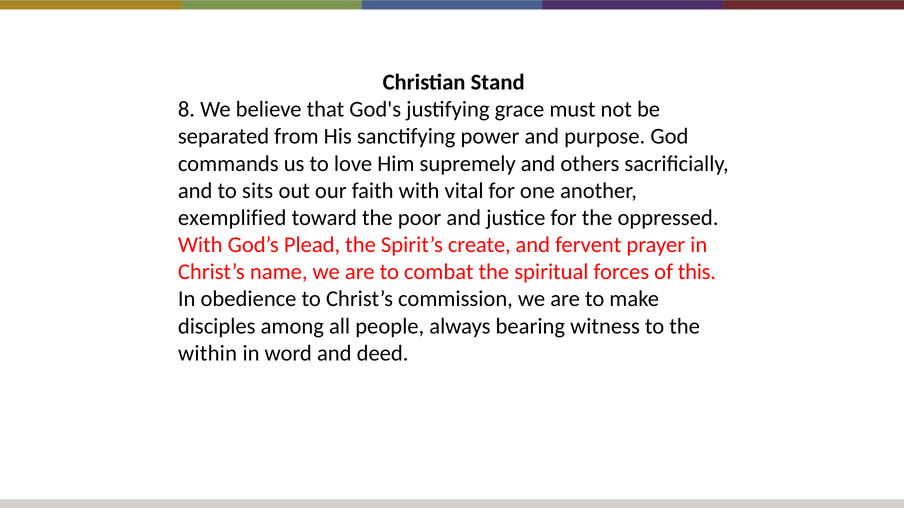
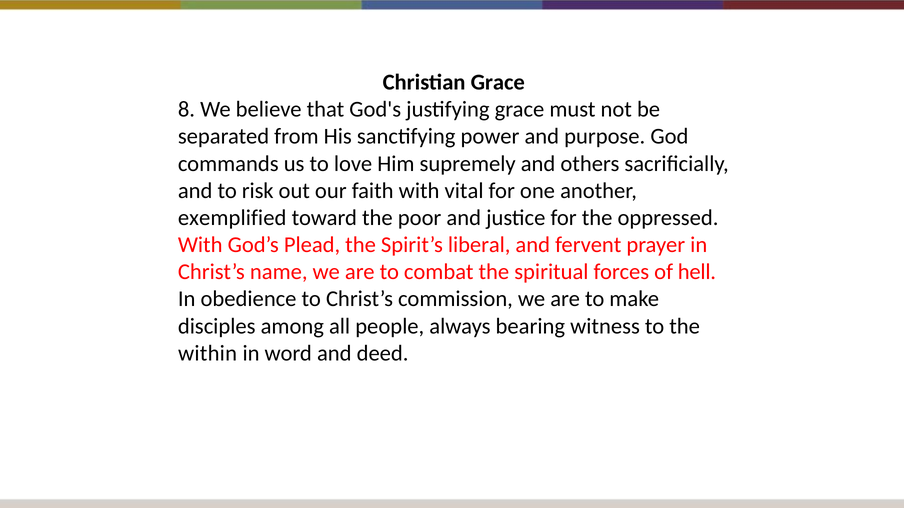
Christian Stand: Stand -> Grace (498, 82)
sits: sits -> risk (258, 191)
create: create -> liberal (479, 245)
this: this -> hell (697, 272)
